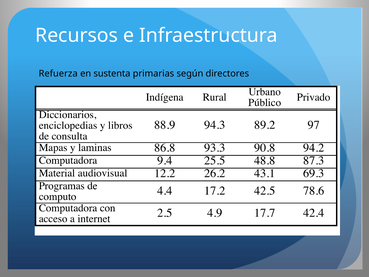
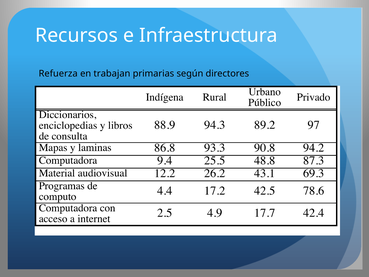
sustenta: sustenta -> trabajan (112, 74)
